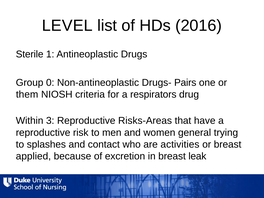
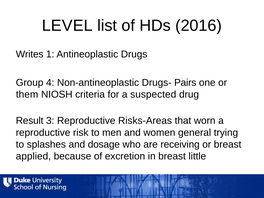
Sterile: Sterile -> Writes (30, 54)
0: 0 -> 4 (50, 83)
respirators: respirators -> suspected (153, 95)
Within: Within -> Result (30, 121)
have: have -> worn (205, 121)
contact: contact -> dosage (104, 144)
activities: activities -> receiving (180, 144)
leak: leak -> little (197, 156)
